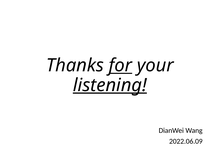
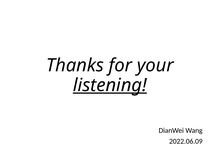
for underline: present -> none (120, 65)
